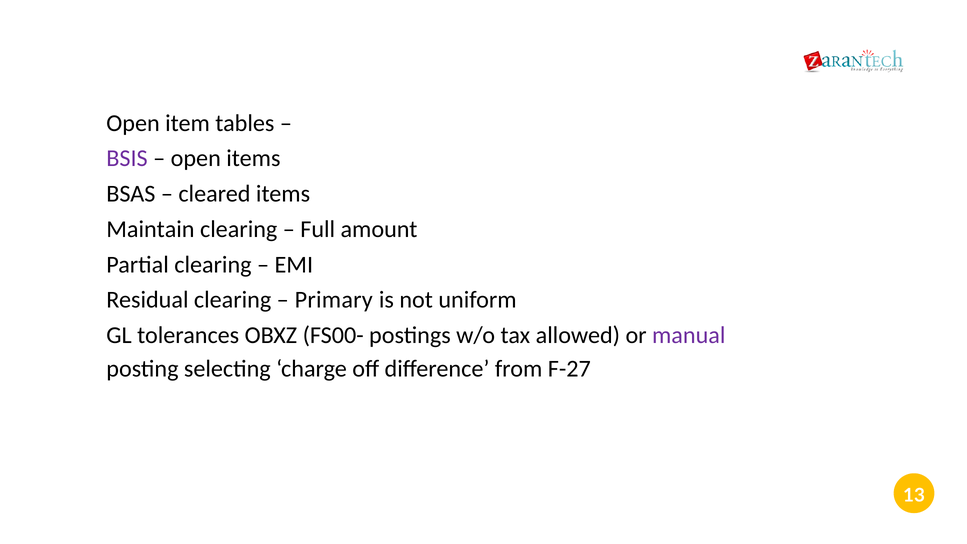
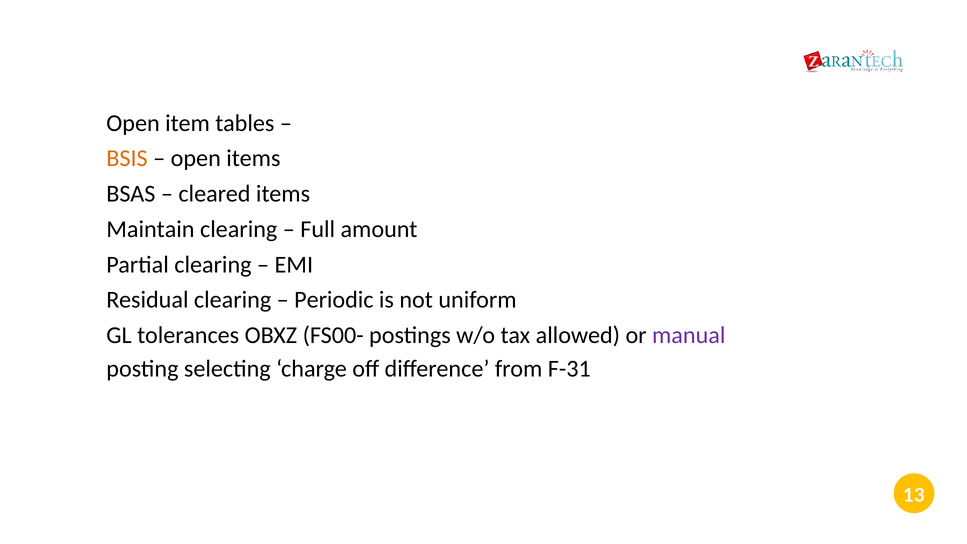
BSIS colour: purple -> orange (127, 158)
Primary: Primary -> Periodic (334, 300)
F-27: F-27 -> F-31 (569, 369)
